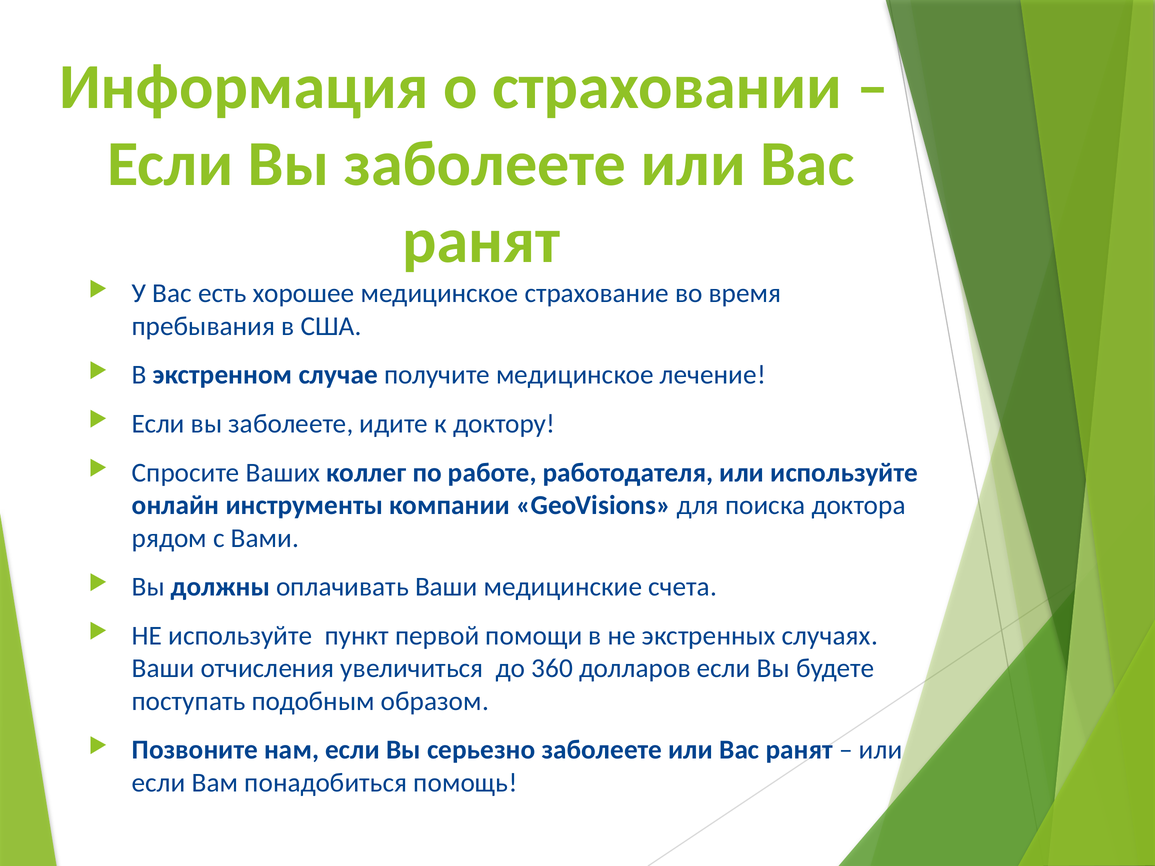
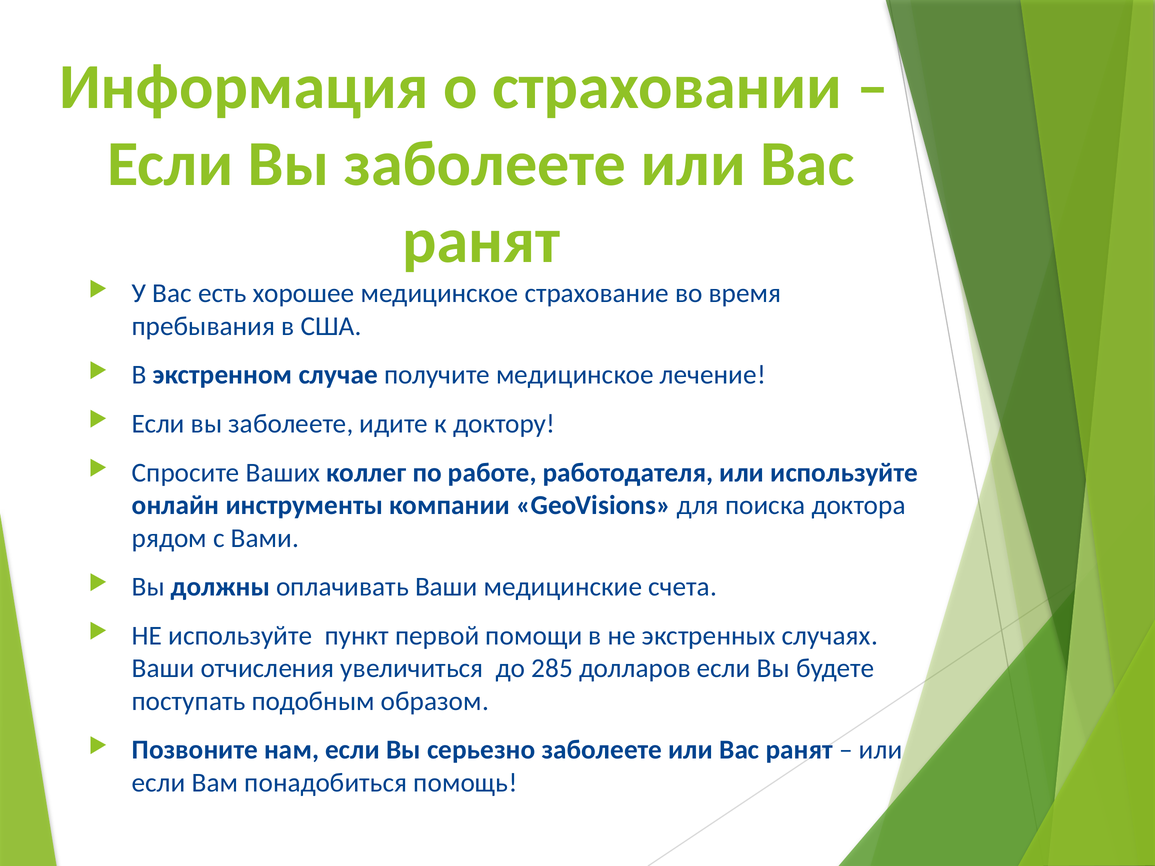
360: 360 -> 285 (552, 668)
